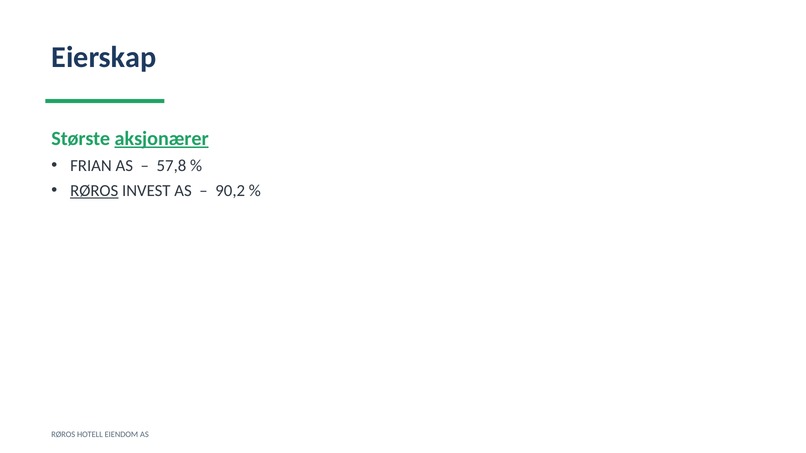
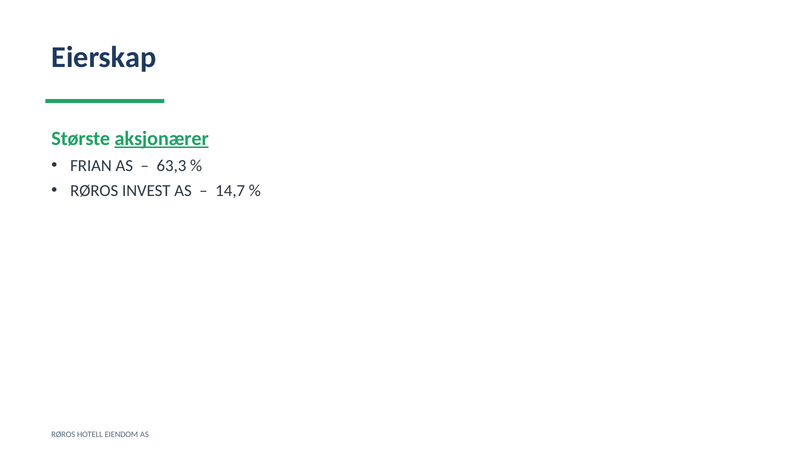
57,8: 57,8 -> 63,3 (171, 166)
RØROS underline: present -> none (94, 191)
90,2: 90,2 -> 14,7 (230, 191)
